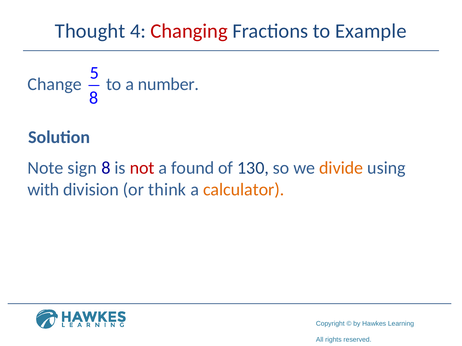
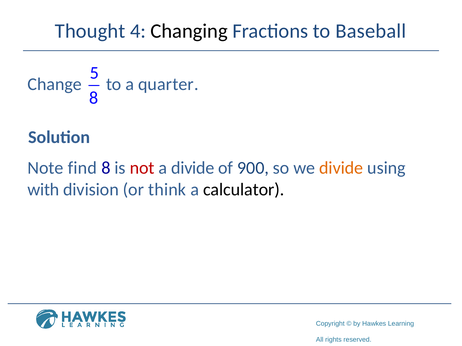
Changing colour: red -> black (189, 31)
Example: Example -> Baseball (371, 31)
number: number -> quarter (168, 84)
sign: sign -> find (82, 168)
a found: found -> divide (193, 168)
130: 130 -> 900 (253, 168)
calculator colour: orange -> black (244, 190)
